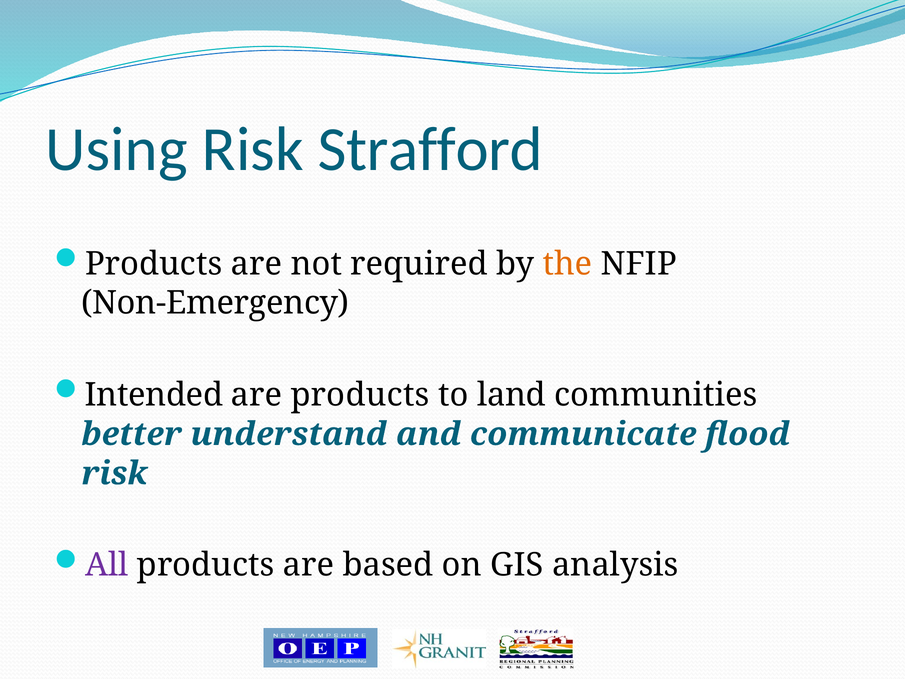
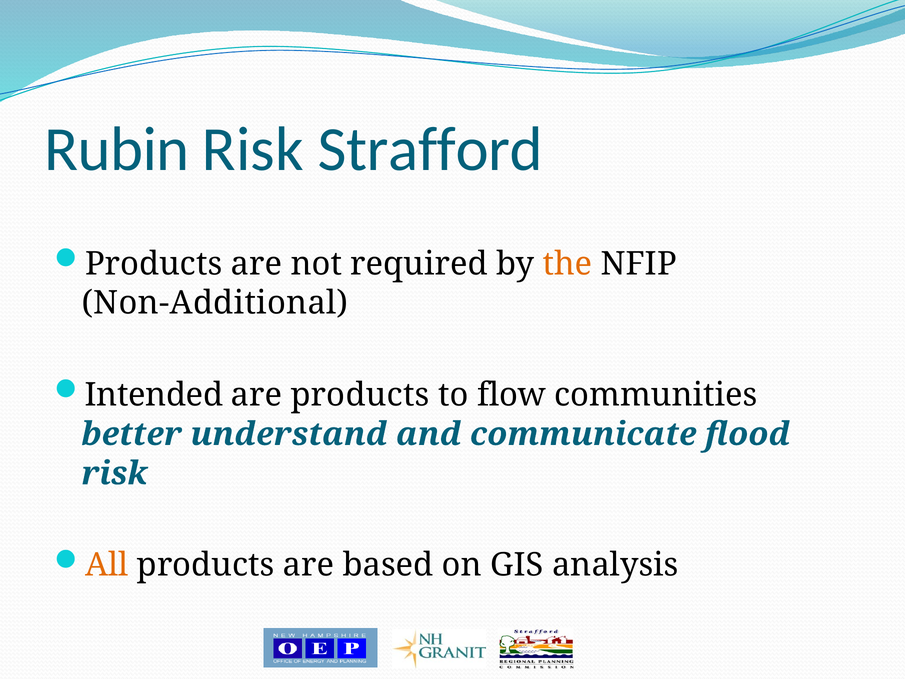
Using: Using -> Rubin (117, 149)
Non-Emergency: Non-Emergency -> Non-Additional (215, 303)
land: land -> flow (512, 395)
All colour: purple -> orange (107, 565)
